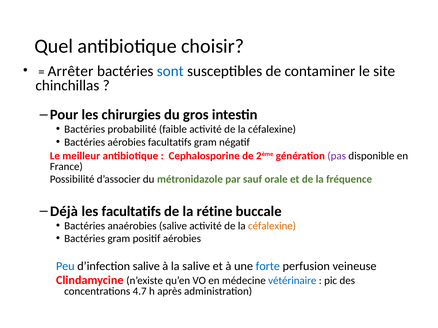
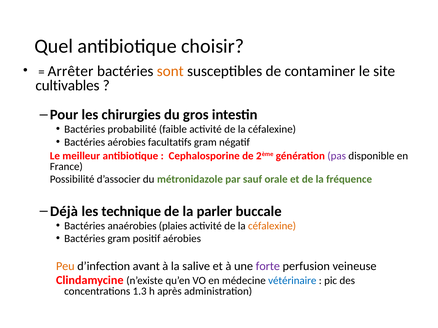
sont colour: blue -> orange (170, 71)
chinchillas: chinchillas -> cultivables (67, 86)
les facultatifs: facultatifs -> technique (131, 212)
rétine: rétine -> parler (215, 212)
anaérobies salive: salive -> plaies (173, 226)
Peu colour: blue -> orange (65, 267)
d’infection salive: salive -> avant (146, 267)
forte colour: blue -> purple (268, 267)
4.7: 4.7 -> 1.3 (140, 292)
